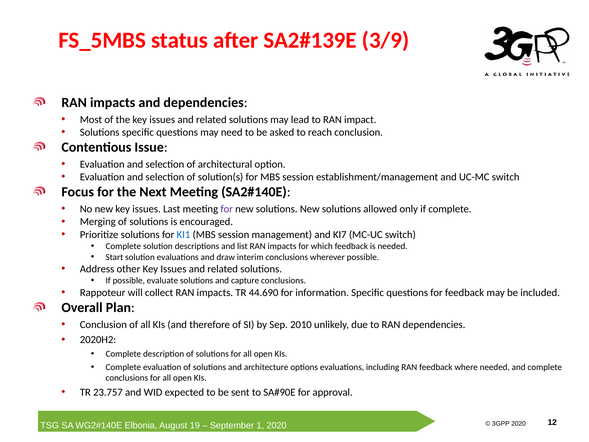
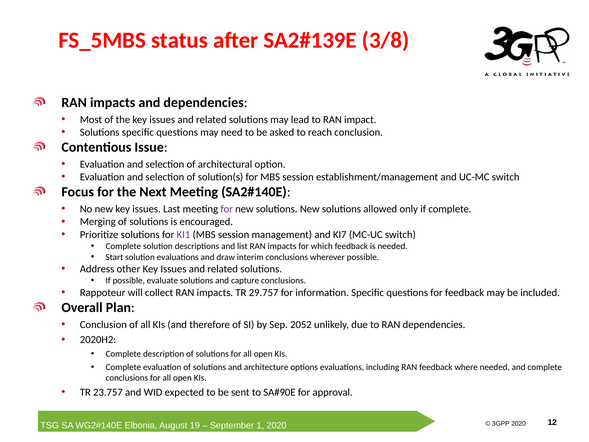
3/9: 3/9 -> 3/8 (386, 40)
KI1 colour: blue -> purple (183, 234)
44.690: 44.690 -> 29.757 (264, 292)
2010: 2010 -> 2052 (301, 324)
